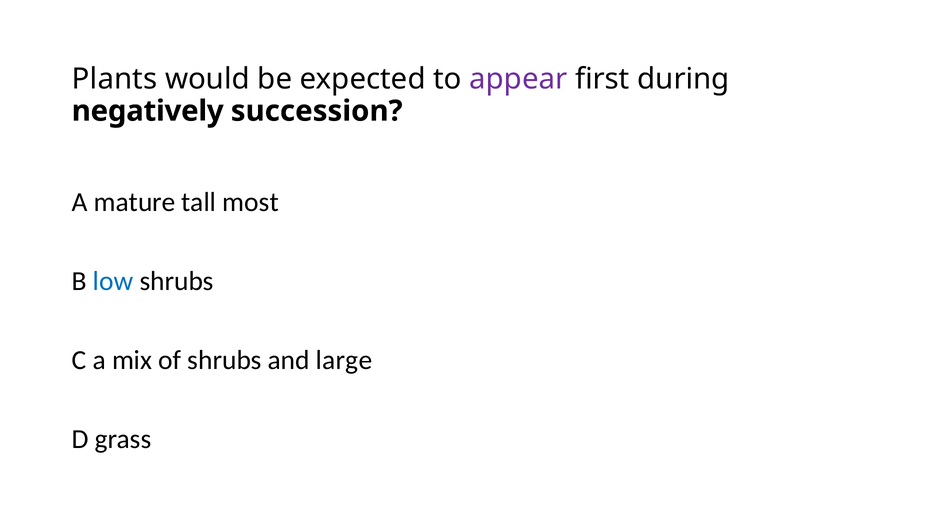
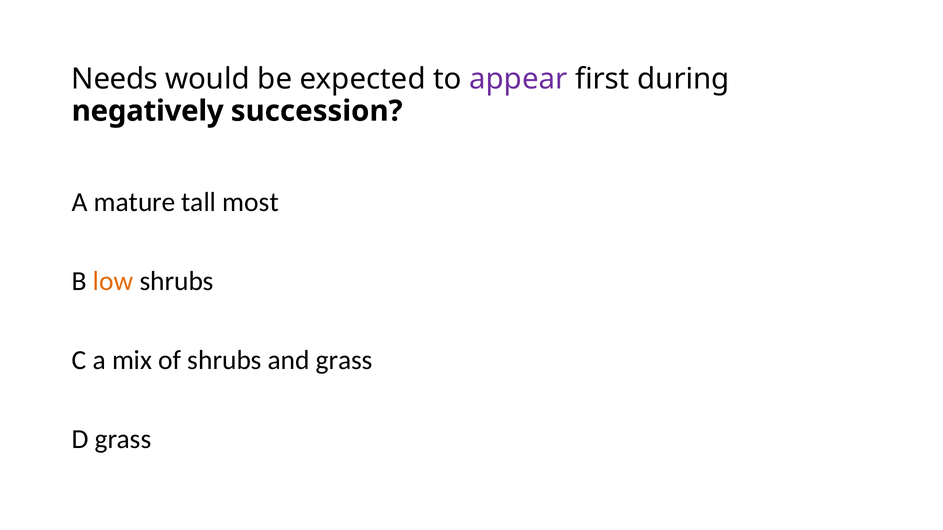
Plants: Plants -> Needs (115, 79)
low colour: blue -> orange (113, 281)
and large: large -> grass (344, 360)
